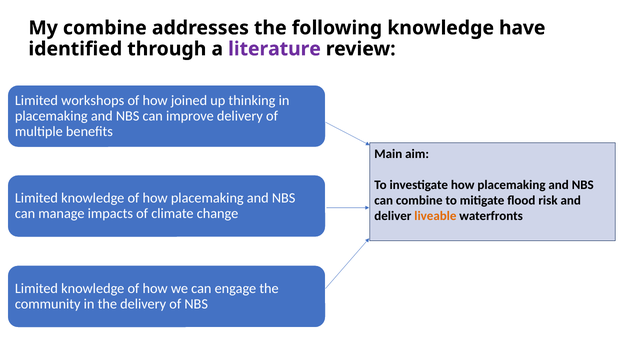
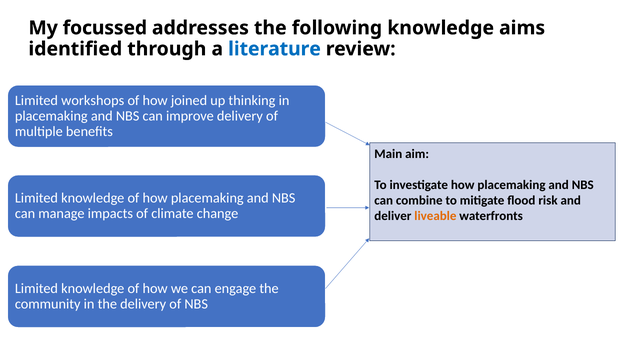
My combine: combine -> focussed (105, 28)
have: have -> aims (522, 28)
literature colour: purple -> blue (274, 49)
